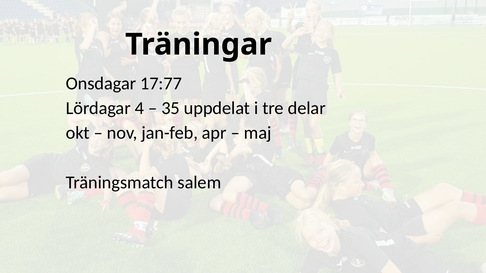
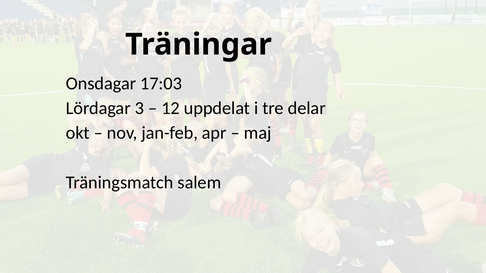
17:77: 17:77 -> 17:03 (161, 84)
4: 4 -> 3 (139, 108)
35: 35 -> 12 (171, 108)
